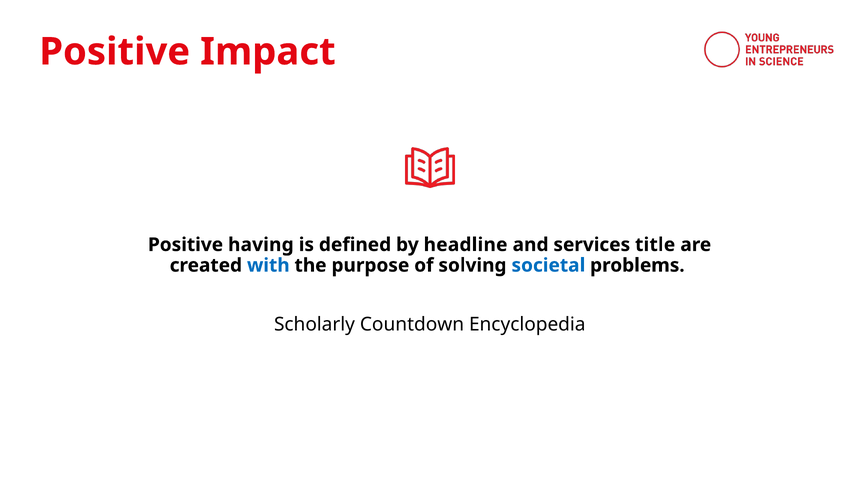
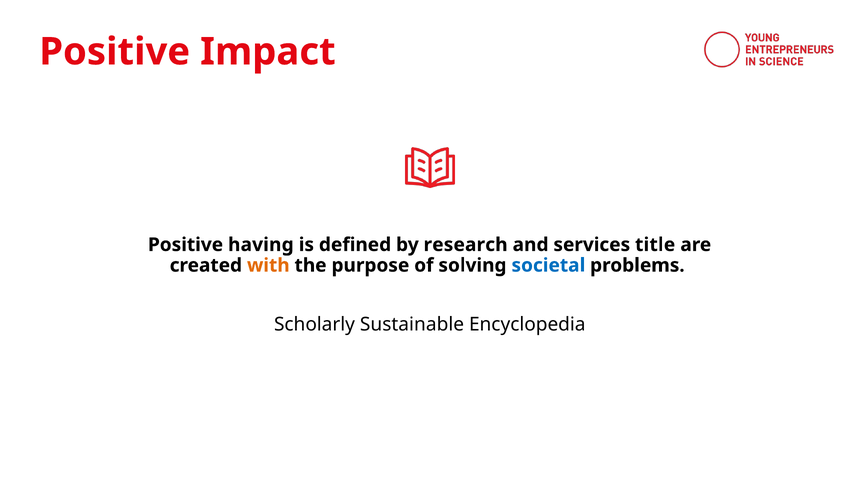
headline: headline -> research (466, 245)
with colour: blue -> orange (268, 265)
Countdown: Countdown -> Sustainable (412, 324)
